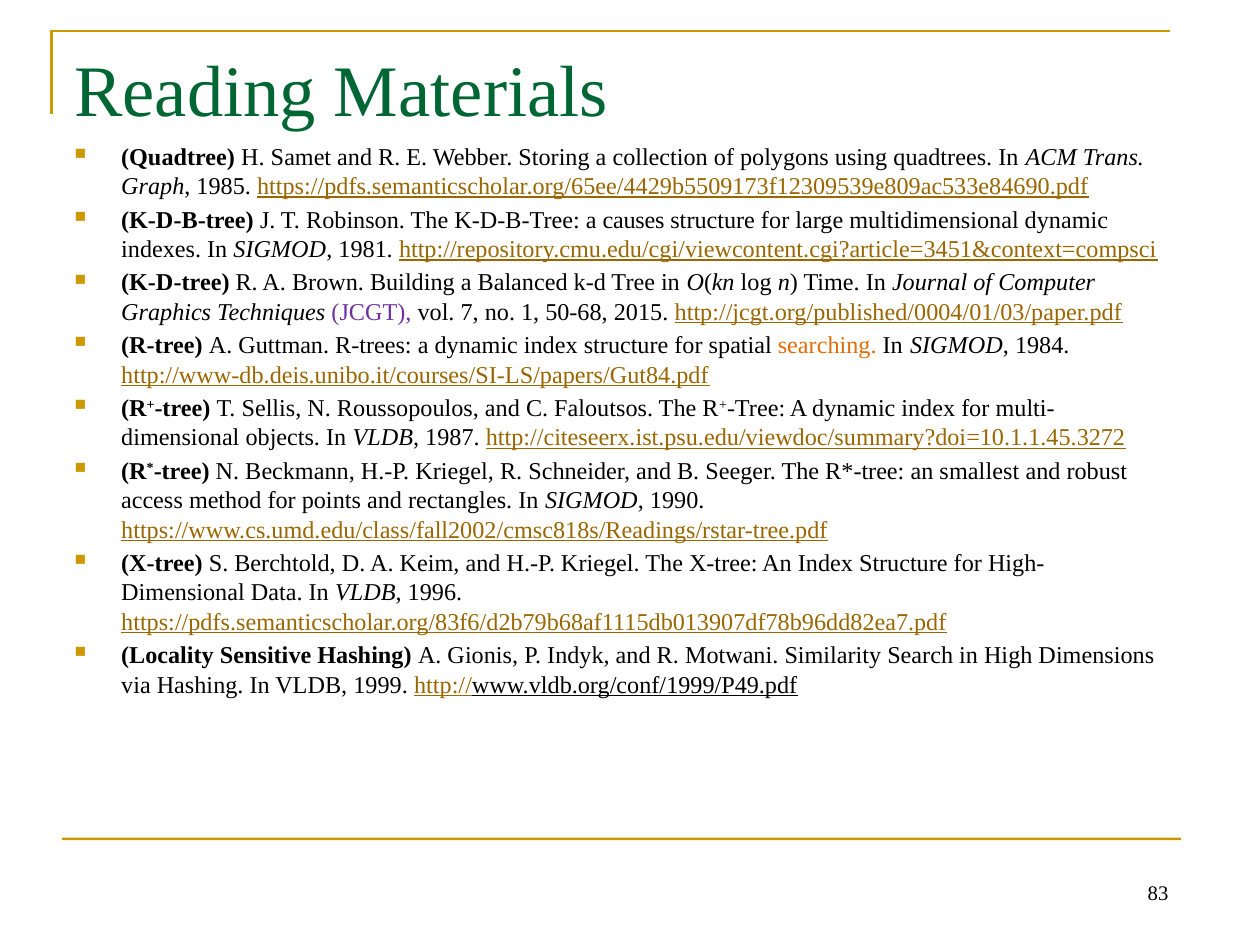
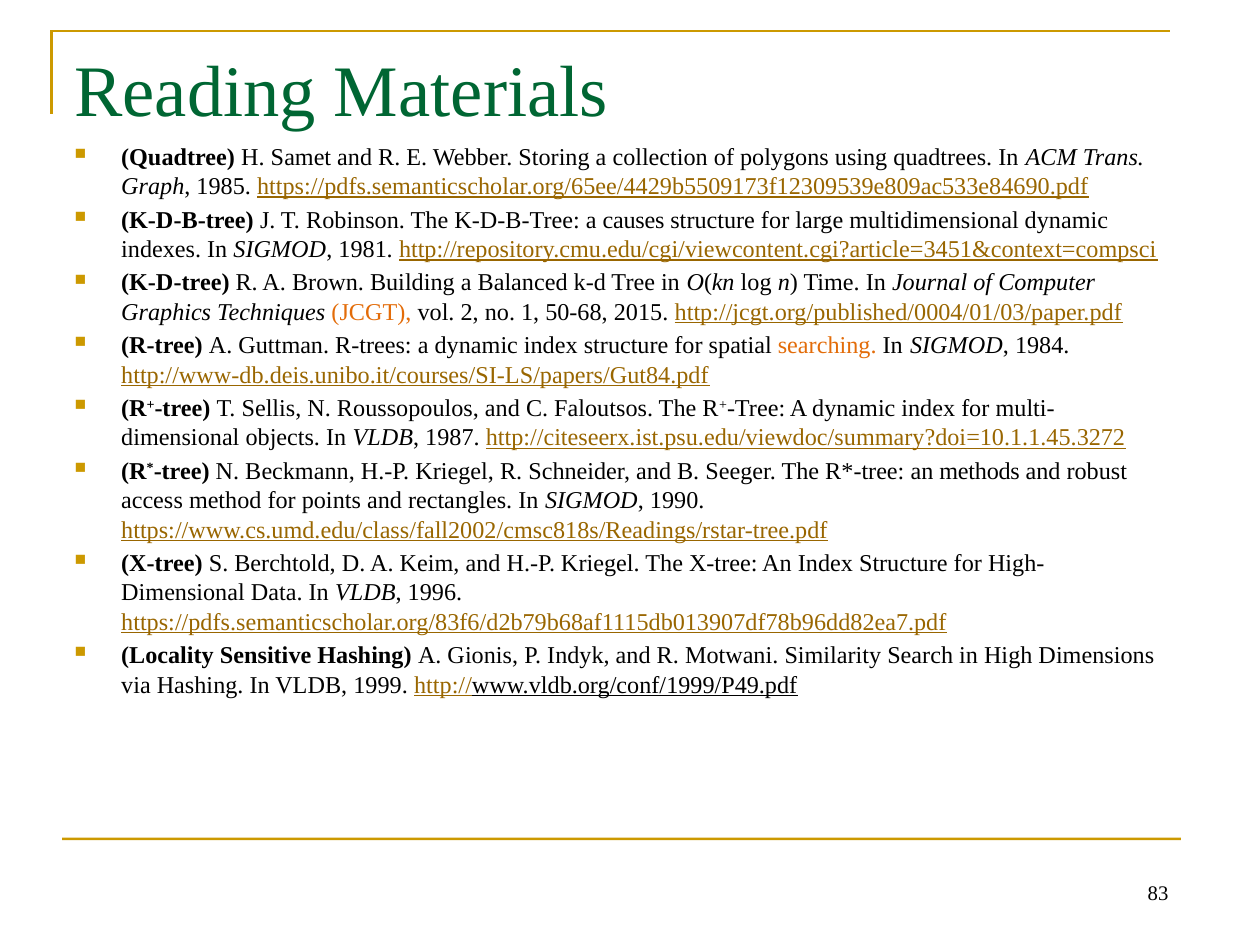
JCGT colour: purple -> orange (371, 312)
7: 7 -> 2 (470, 312)
smallest: smallest -> methods (980, 472)
